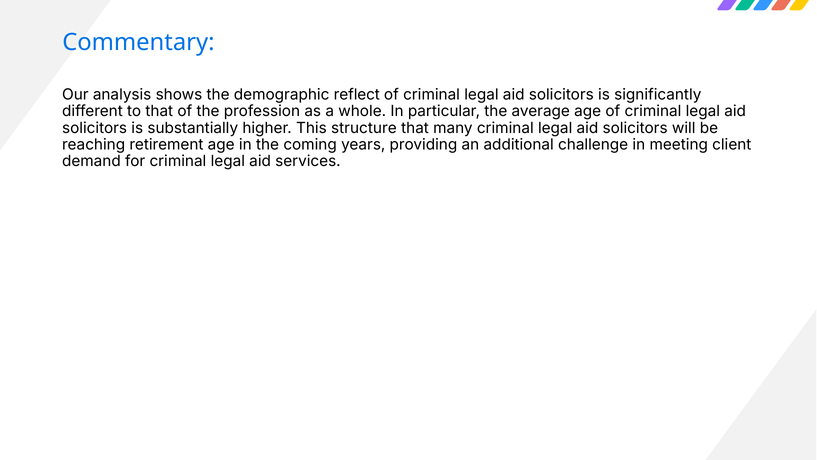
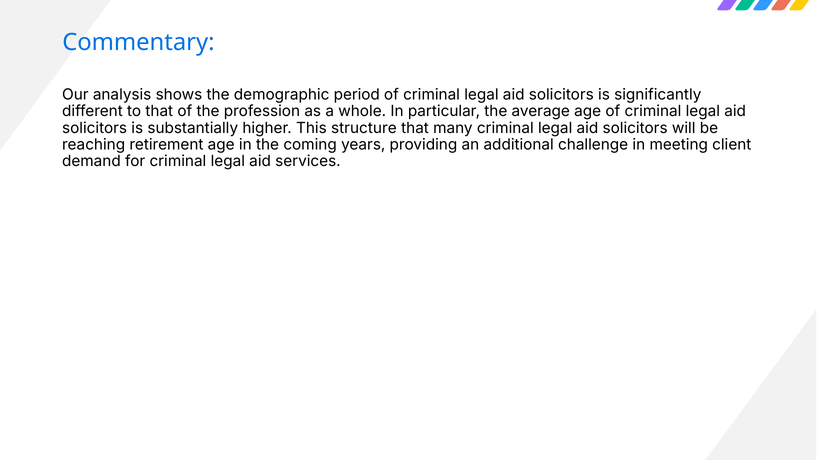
reflect: reflect -> period (357, 95)
